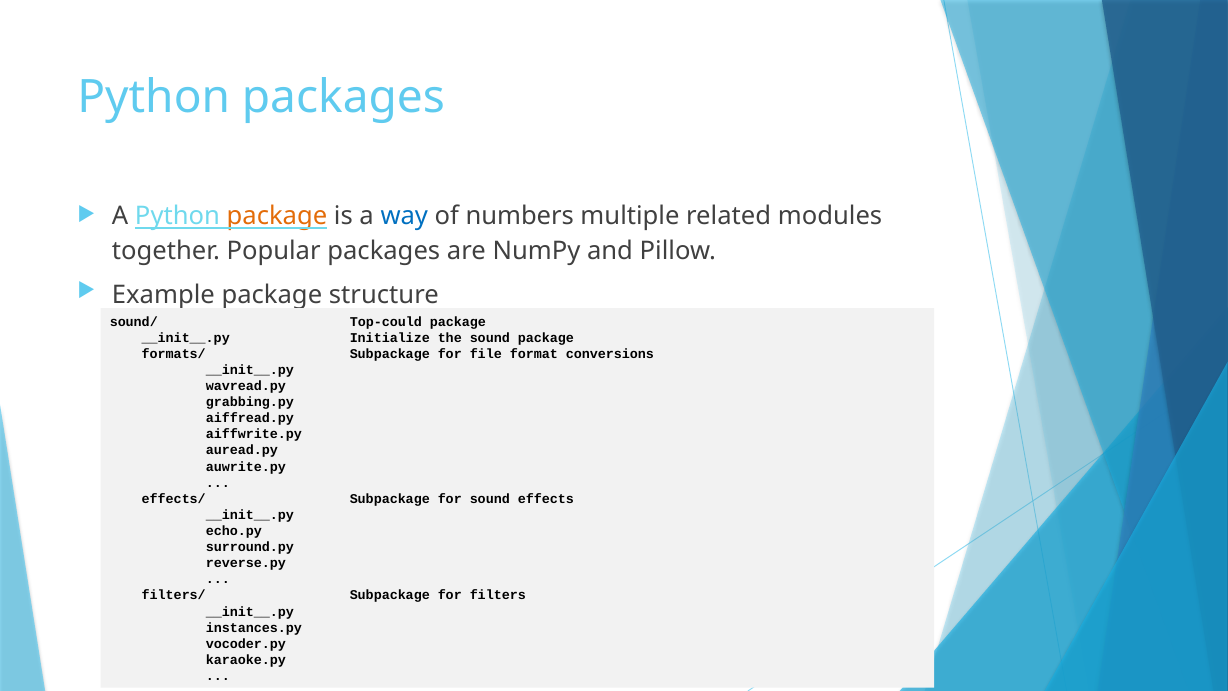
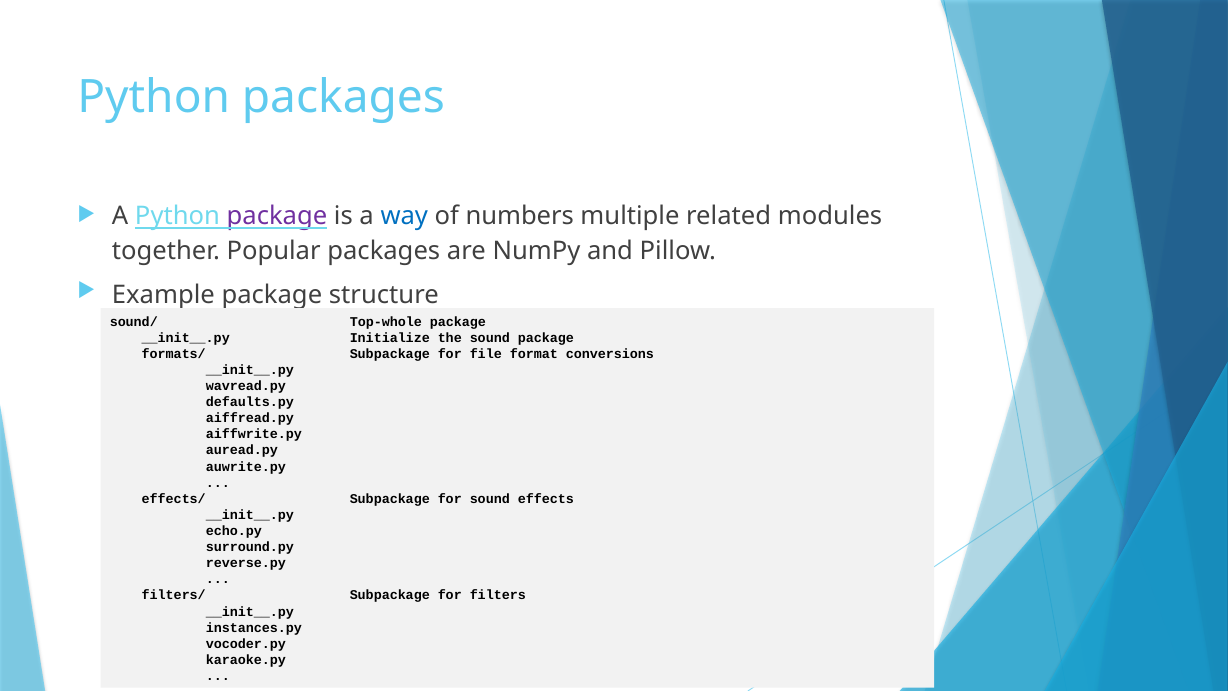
package colour: orange -> purple (277, 216)
Top-could: Top-could -> Top-whole (386, 322)
grabbing.py: grabbing.py -> defaults.py (250, 402)
